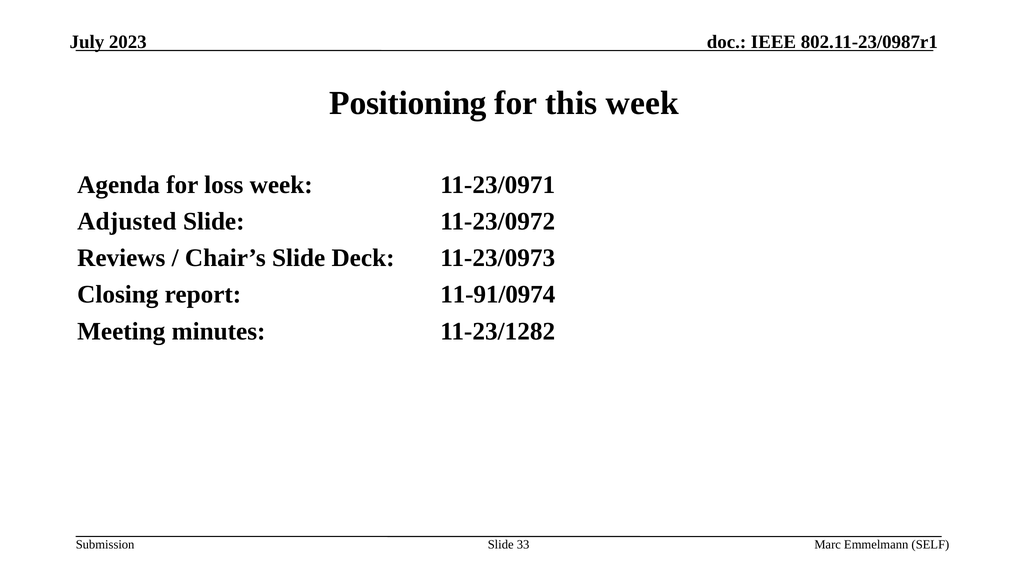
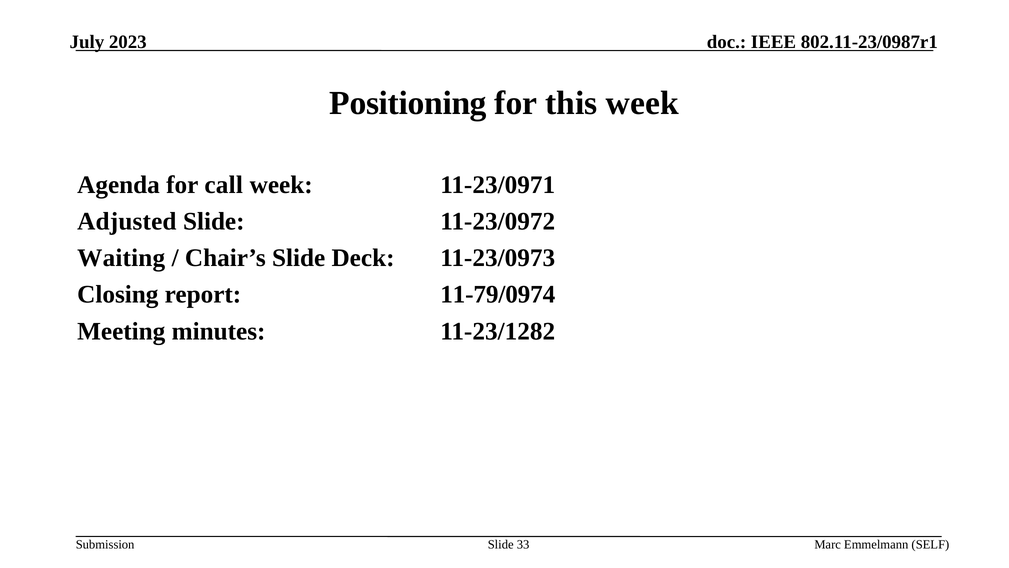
loss: loss -> call (224, 185)
Reviews: Reviews -> Waiting (121, 258)
11-91/0974: 11-91/0974 -> 11-79/0974 (498, 294)
